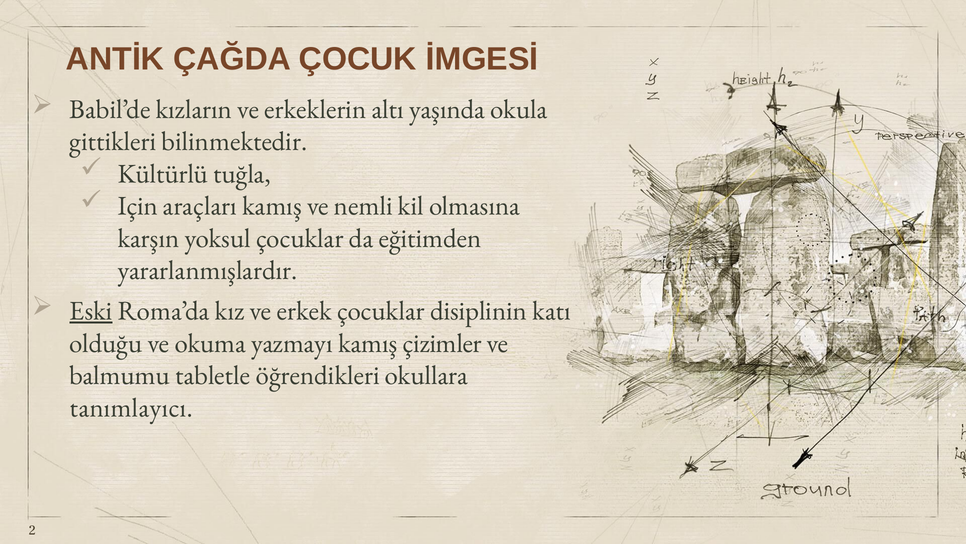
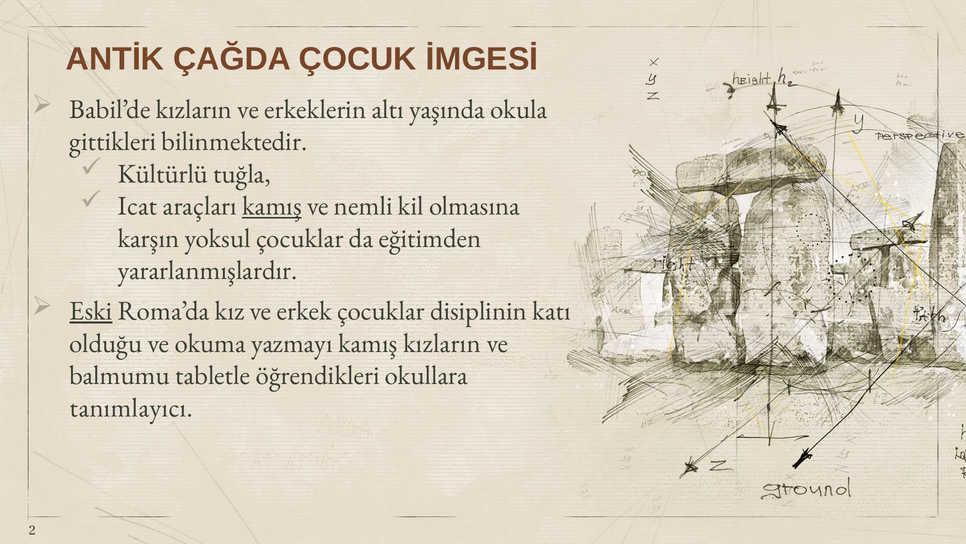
Için: Için -> Icat (138, 206)
kamış underline: none -> present (272, 206)
kamış çizimler: çizimler -> kızların (442, 343)
